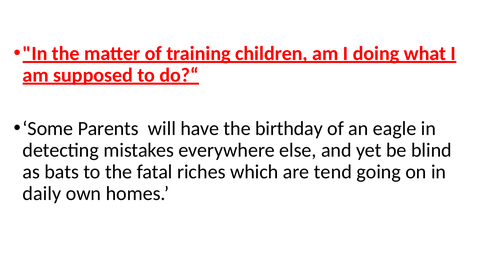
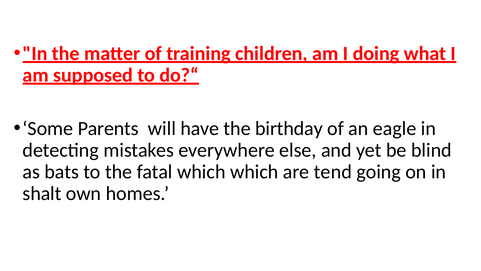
fatal riches: riches -> which (201, 171)
daily: daily -> shalt (42, 193)
